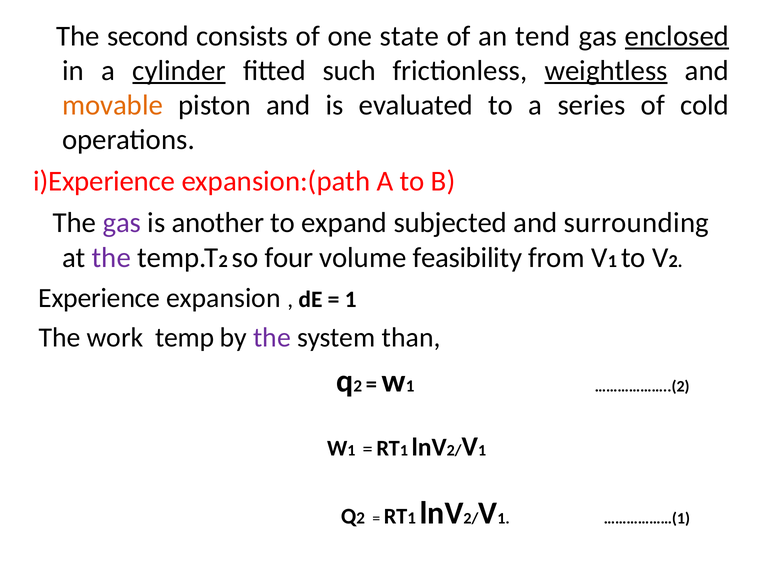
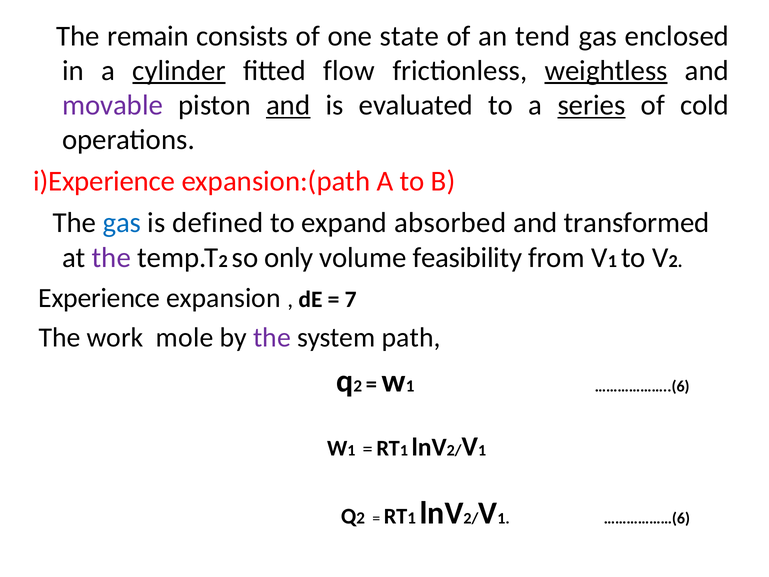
second: second -> remain (148, 36)
enclosed underline: present -> none (677, 36)
such: such -> flow (349, 71)
movable colour: orange -> purple (113, 105)
and underline: none -> present (288, 105)
series underline: none -> present (592, 105)
gas colour: purple -> blue (122, 223)
another: another -> defined (218, 223)
subjected: subjected -> absorbed (450, 223)
surrounding: surrounding -> transformed (637, 223)
four: four -> only (289, 257)
1: 1 -> 7 (351, 299)
temp: temp -> mole (185, 338)
than: than -> path (411, 338)
………………..(2: ………………..(2 -> ………………..(6 (642, 386)
………………(1: ………………(1 -> ………………(6 (647, 518)
